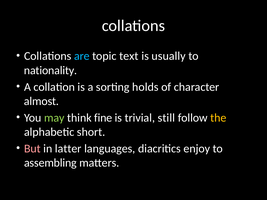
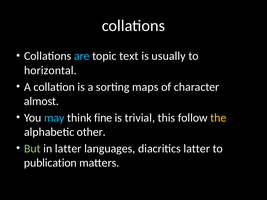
nationality: nationality -> horizontal (50, 70)
holds: holds -> maps (145, 87)
may colour: light green -> light blue (54, 118)
still: still -> this (166, 118)
short: short -> other (91, 132)
But colour: pink -> light green (32, 149)
diacritics enjoy: enjoy -> latter (197, 149)
assembling: assembling -> publication (50, 163)
